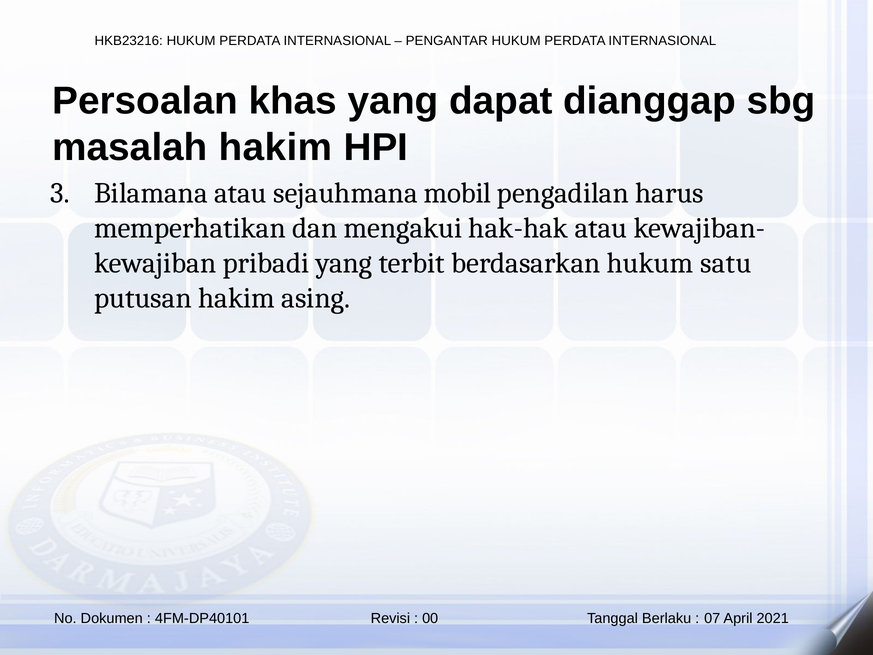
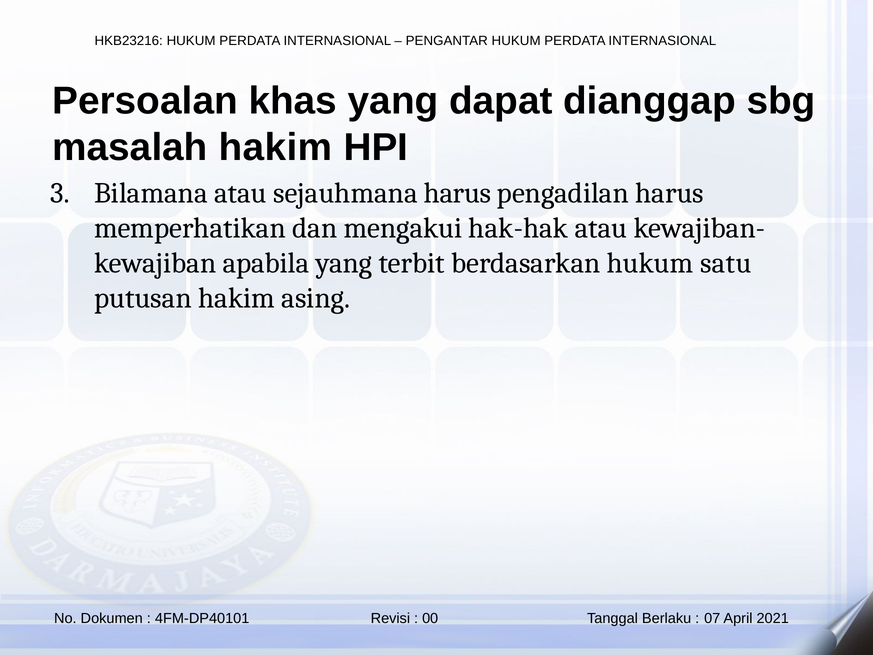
sejauhmana mobil: mobil -> harus (457, 193)
pribadi: pribadi -> apabila (266, 263)
